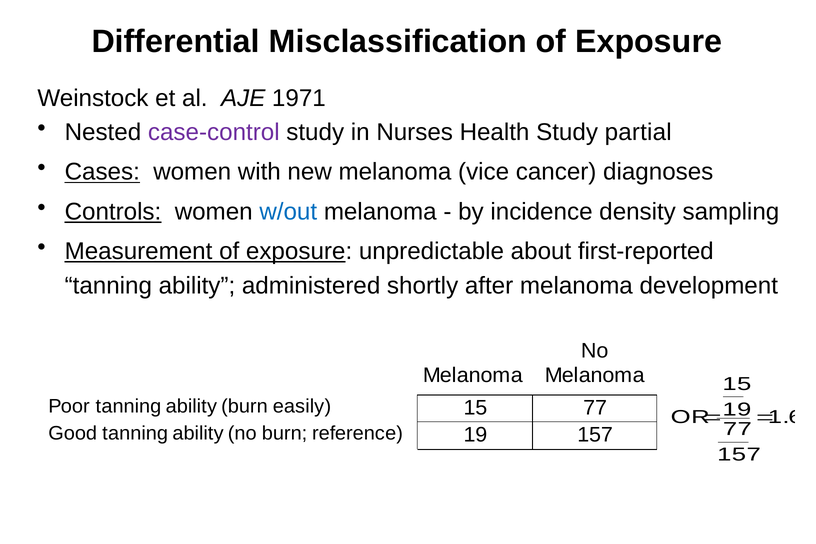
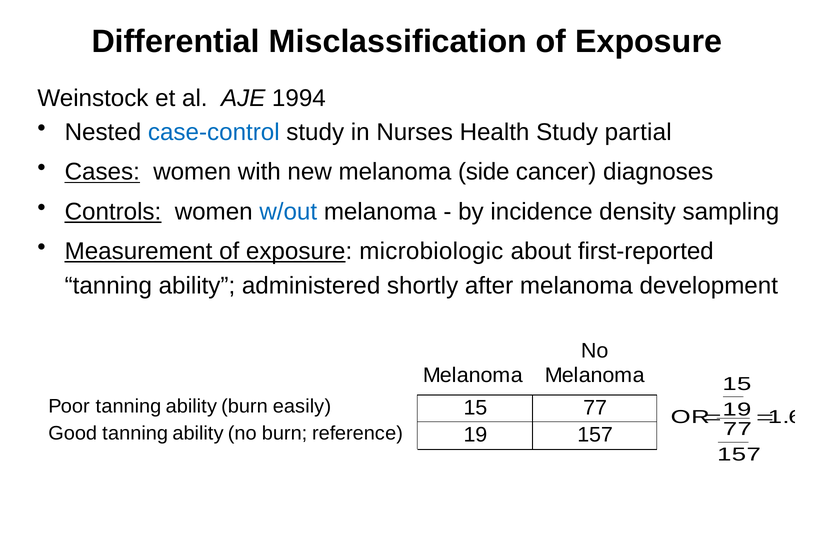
1971: 1971 -> 1994 (299, 98)
case-control colour: purple -> blue (214, 132)
vice: vice -> side (484, 172)
unpredictable: unpredictable -> microbiologic (431, 251)
